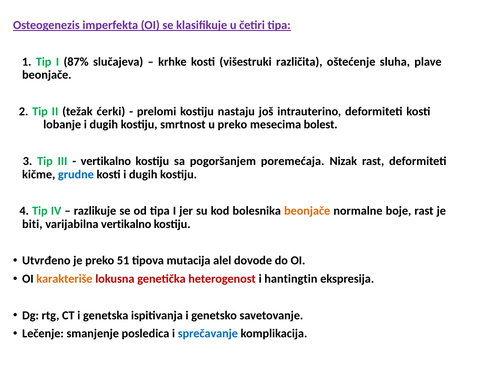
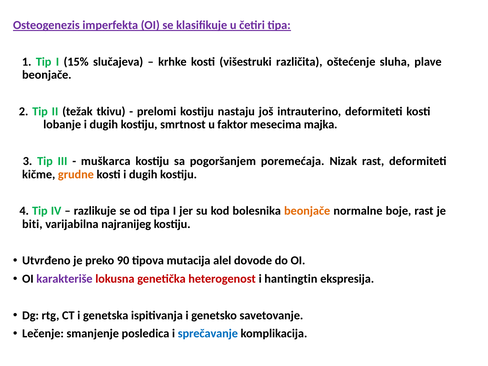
87%: 87% -> 15% (76, 62)
ćerki: ćerki -> tkivu (111, 111)
u preko: preko -> faktor (233, 125)
bolest: bolest -> majka (321, 125)
vertikalno: vertikalno -> muškarca (106, 161)
grudne colour: blue -> orange (76, 174)
varijabilna vertikalno: vertikalno -> najranijeg (126, 224)
51: 51 -> 90 (123, 261)
karakteriše colour: orange -> purple (64, 279)
